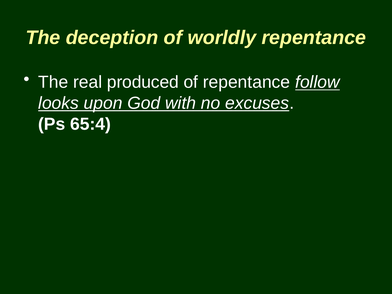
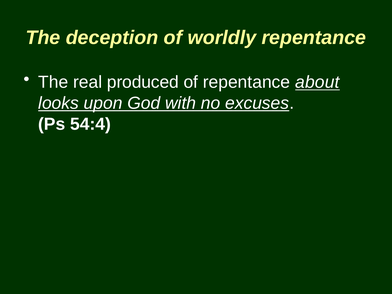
follow: follow -> about (317, 82)
65:4: 65:4 -> 54:4 (91, 124)
